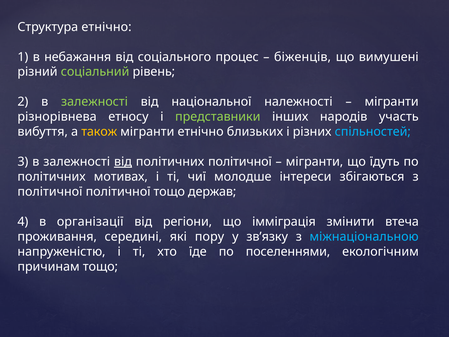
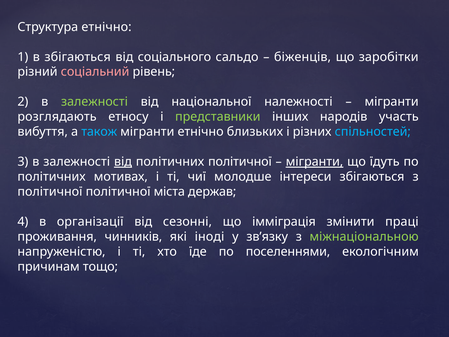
в небажання: небажання -> збігаються (78, 57)
процес: процес -> сальдо (237, 57)
вимушені: вимушені -> заробітки (389, 57)
соціальний colour: light green -> pink (95, 72)
різнорівнева: різнорівнева -> розглядають (57, 117)
також colour: yellow -> light blue (99, 132)
мігранти underline: none -> present (315, 162)
політичної тощо: тощо -> міста (169, 192)
регіони: регіони -> сезонні (187, 222)
втеча: втеча -> праці (402, 222)
середині: середині -> чинників (133, 237)
пору: пору -> іноді (210, 237)
міжнаціональною colour: light blue -> light green (364, 237)
